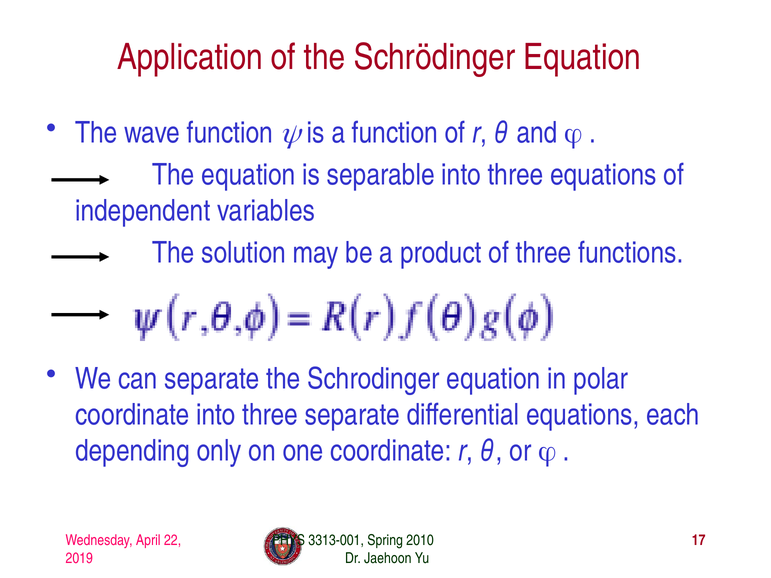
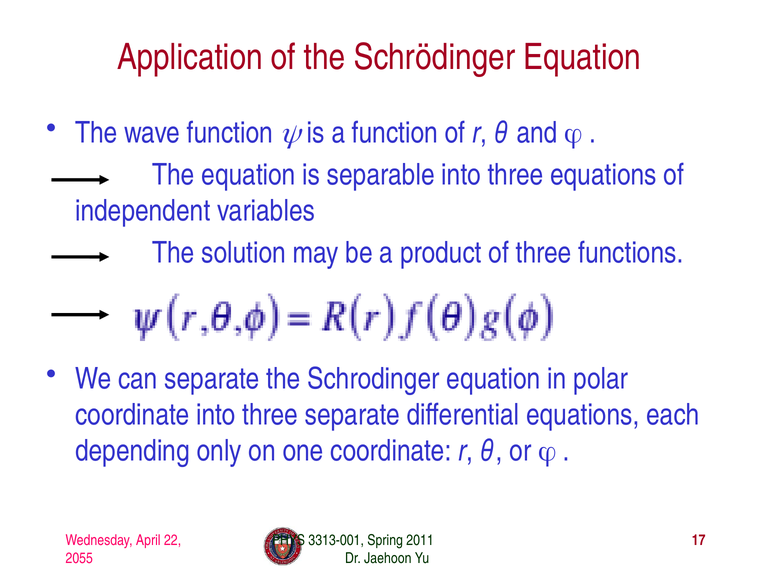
2010: 2010 -> 2011 (420, 541)
2019: 2019 -> 2055 (79, 559)
